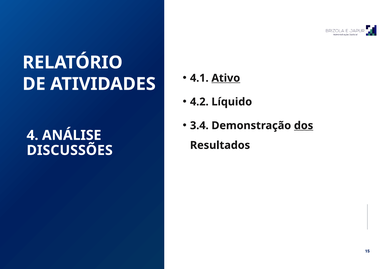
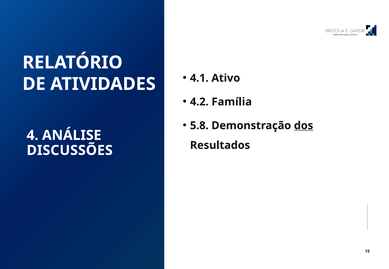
Ativo underline: present -> none (226, 78)
Líquido: Líquido -> Família (232, 102)
3.4: 3.4 -> 5.8 (199, 126)
